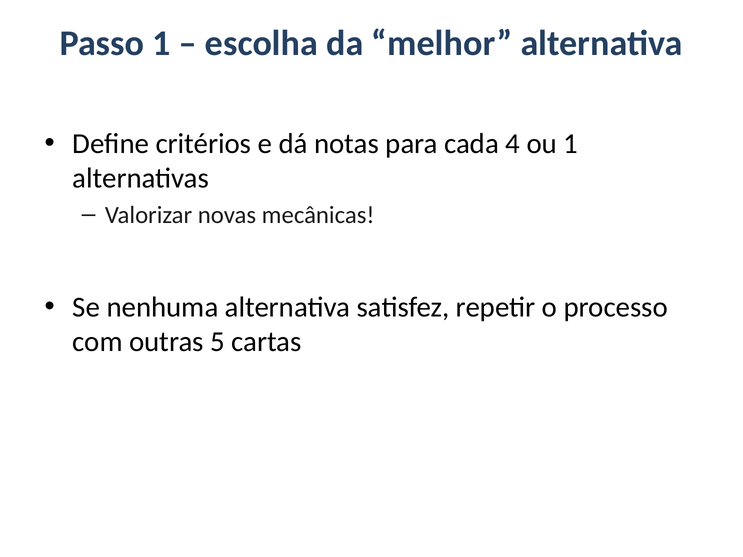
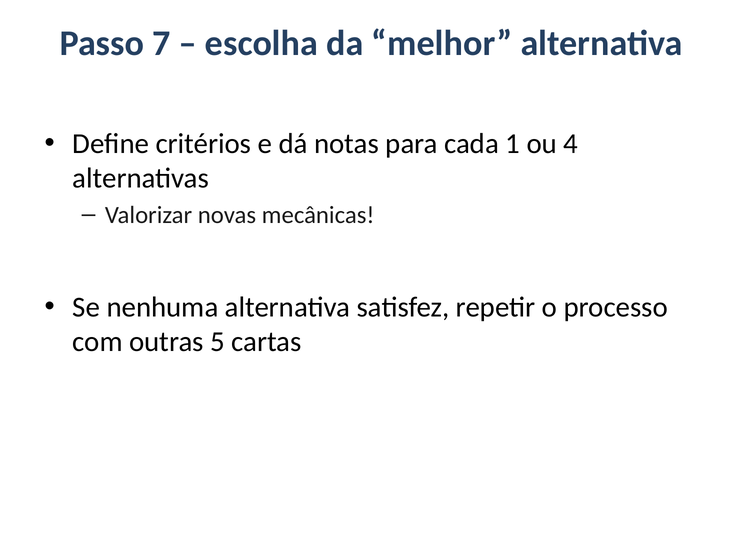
Passo 1: 1 -> 7 (161, 43)
4: 4 -> 1 (513, 144)
ou 1: 1 -> 4 (571, 144)
